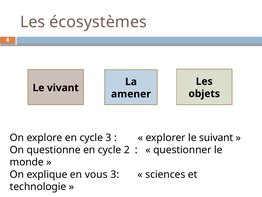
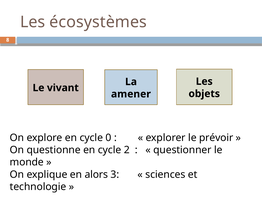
cycle 3: 3 -> 0 (109, 137)
suivant: suivant -> prévoir (216, 137)
vous: vous -> alors (96, 174)
